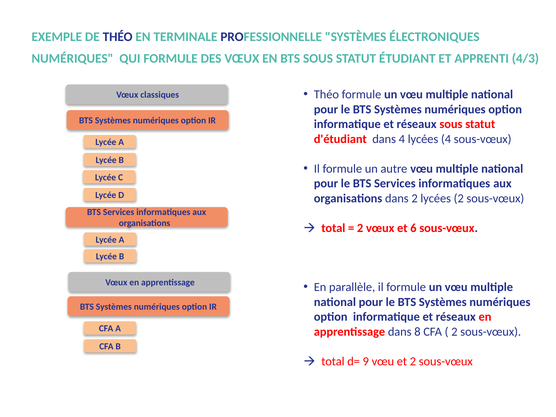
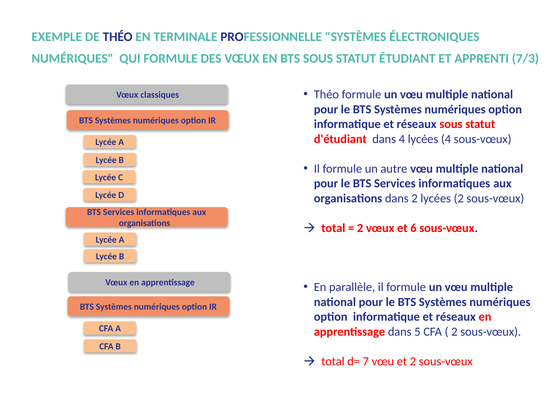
4/3: 4/3 -> 7/3 (525, 59)
8: 8 -> 5 (417, 332)
9: 9 -> 7 (366, 361)
